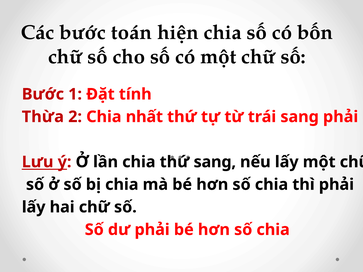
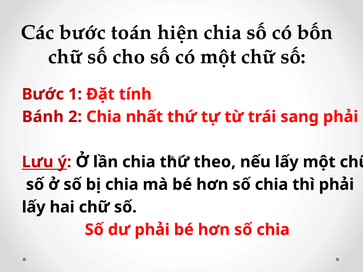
Thừa: Thừa -> Bánh (43, 117)
thứ sang: sang -> theo (215, 162)
